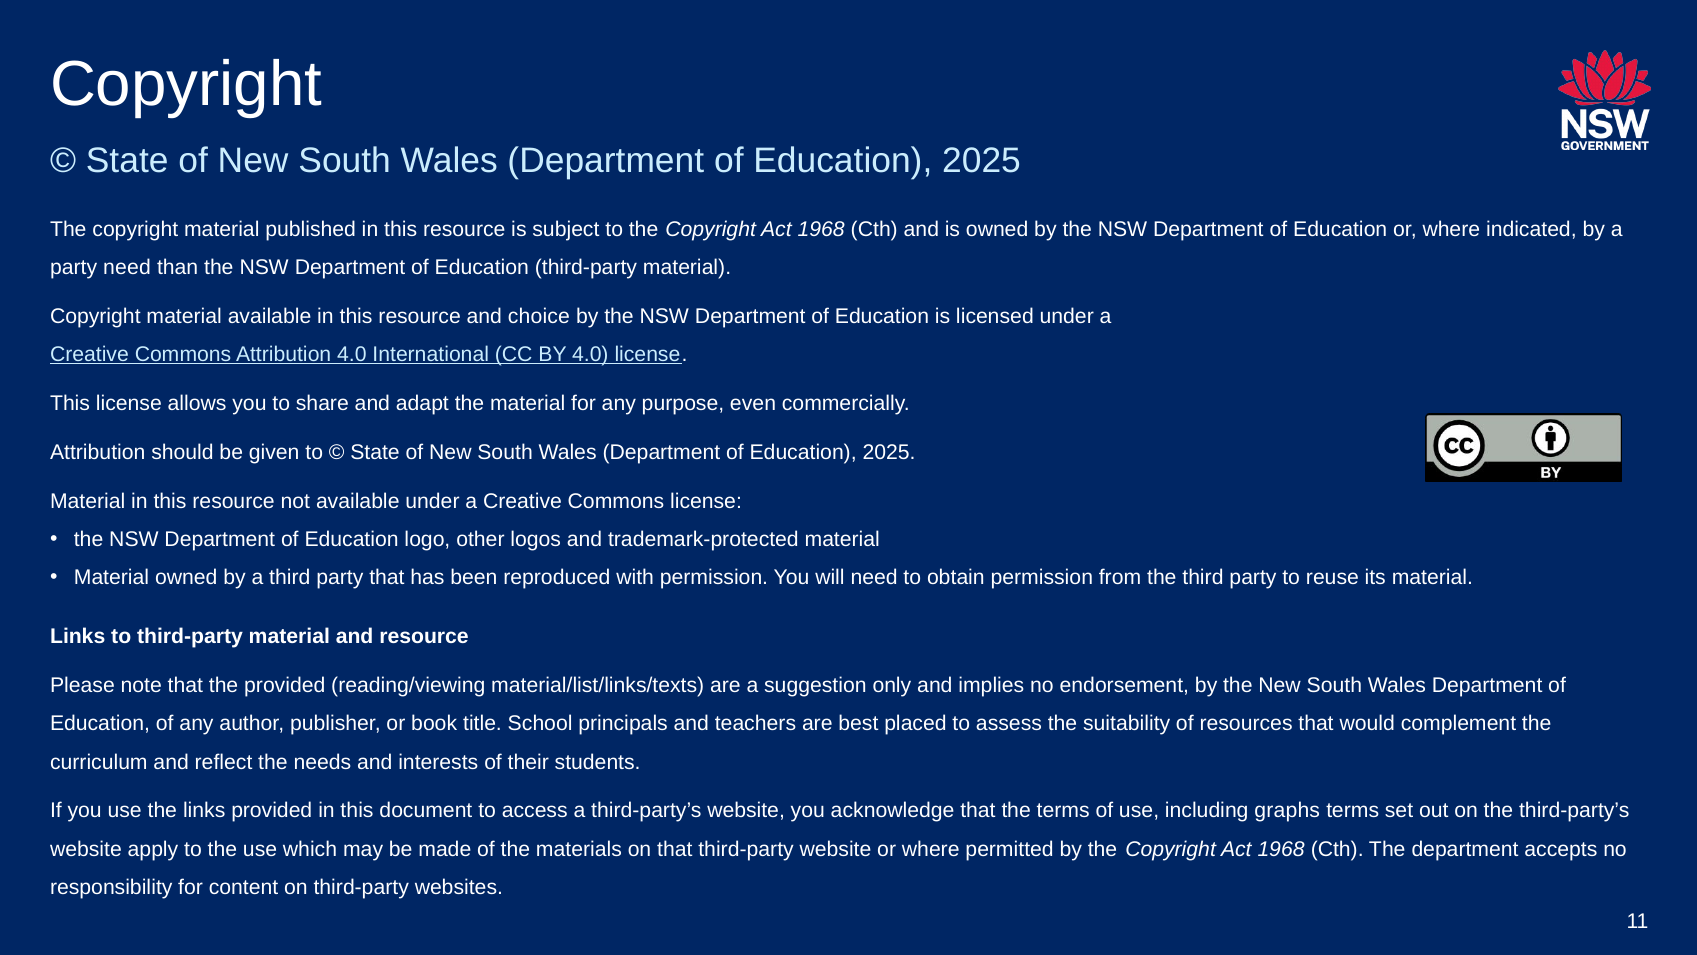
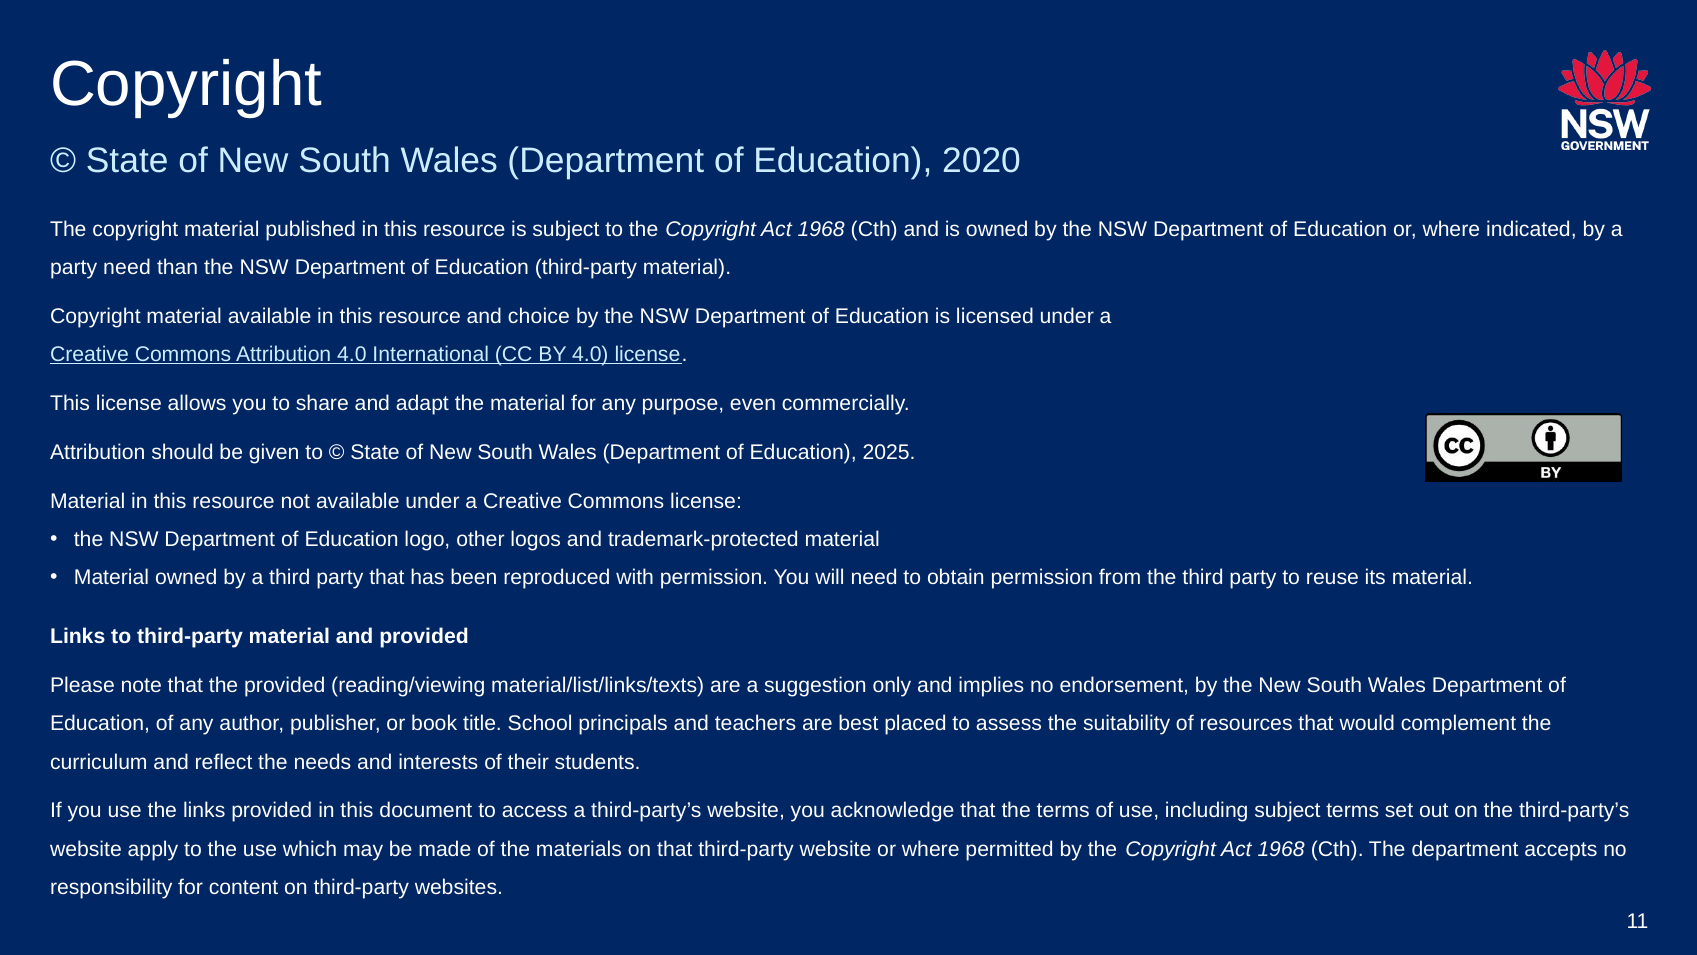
2025: 2025 -> 2020 (982, 161)
and resource: resource -> provided (424, 637)
including graphs: graphs -> subject (1287, 811)
